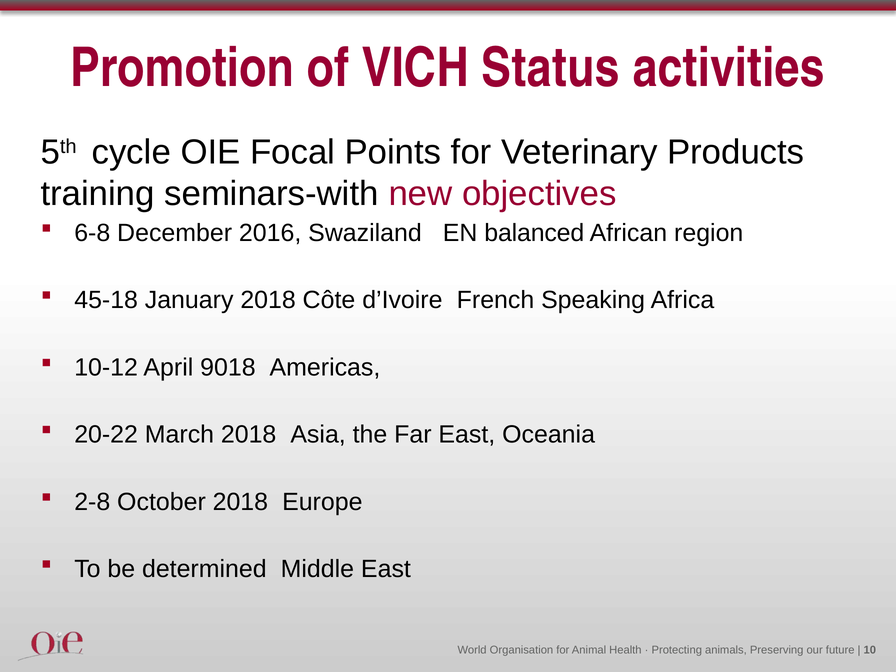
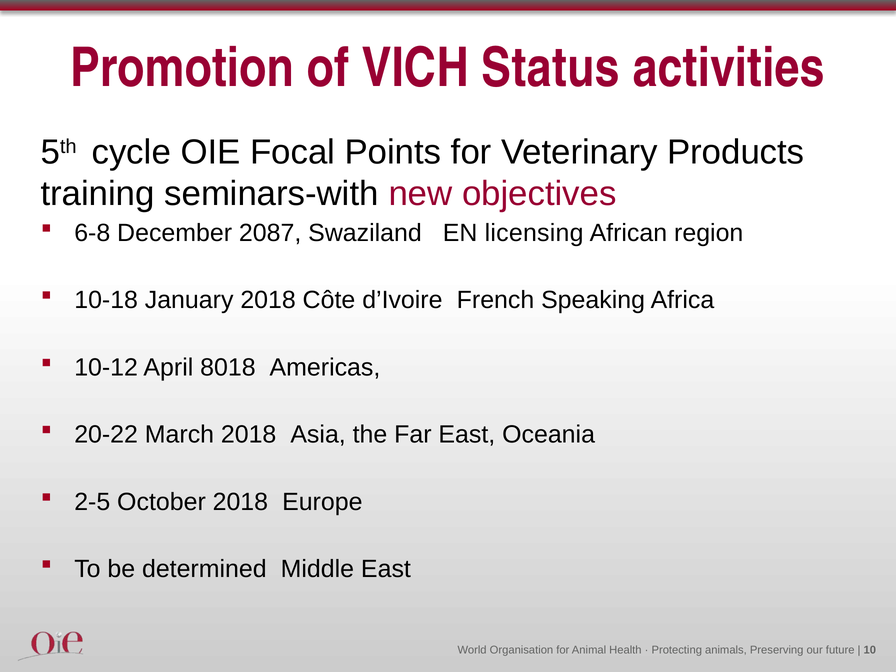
2016: 2016 -> 2087 (270, 233)
balanced: balanced -> licensing (534, 233)
45-18: 45-18 -> 10-18 (106, 300)
9018: 9018 -> 8018 (228, 367)
2-8: 2-8 -> 2-5 (92, 502)
